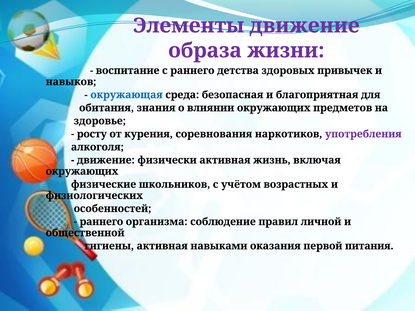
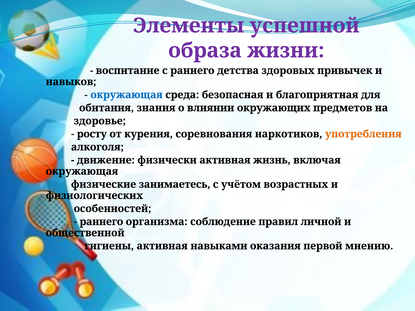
Элементы движение: движение -> успешной (305, 26)
употребления colour: purple -> orange (363, 134)
окружающих: окружающих -> окружающая (82, 171)
школьников: школьников -> занимаетесь (175, 185)
питания: питания -> мнению (369, 246)
